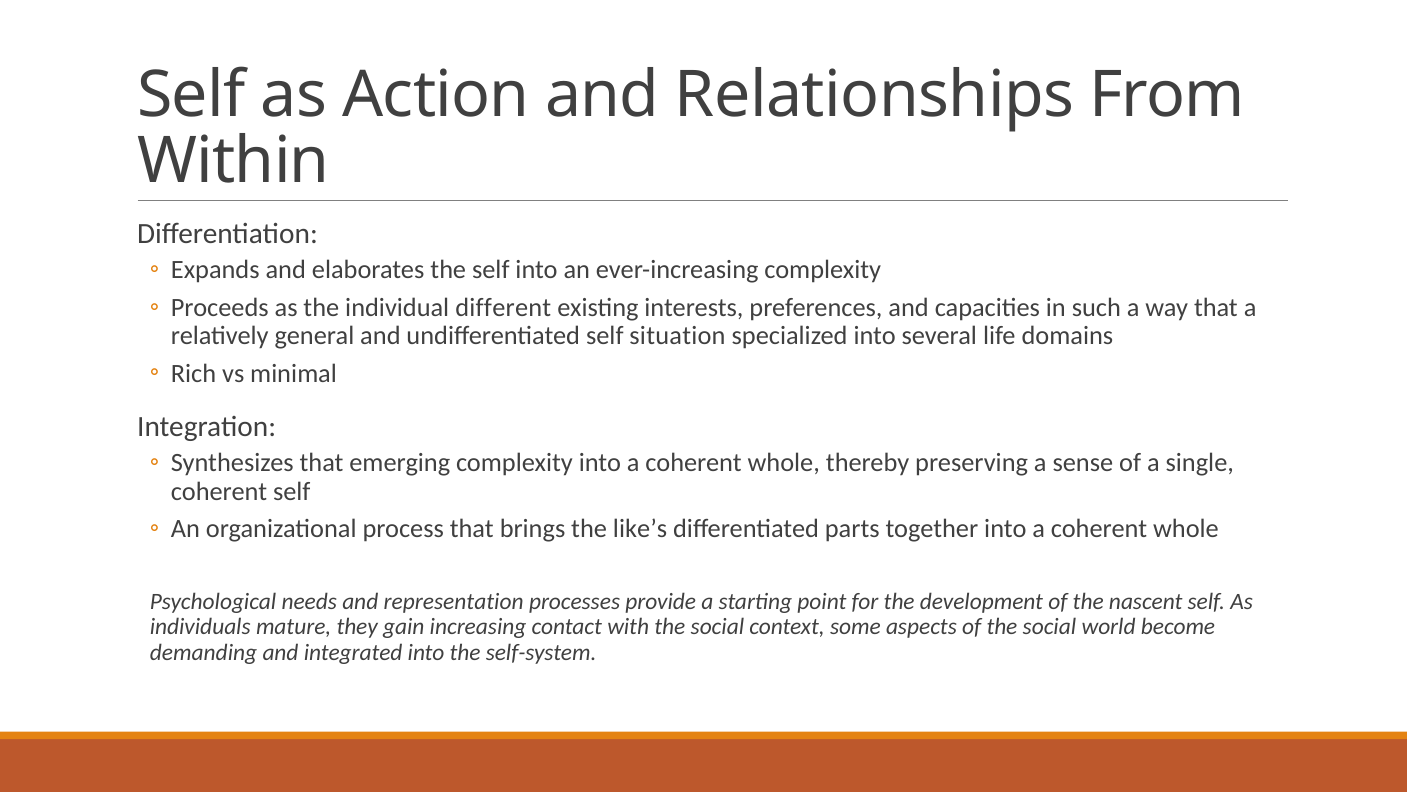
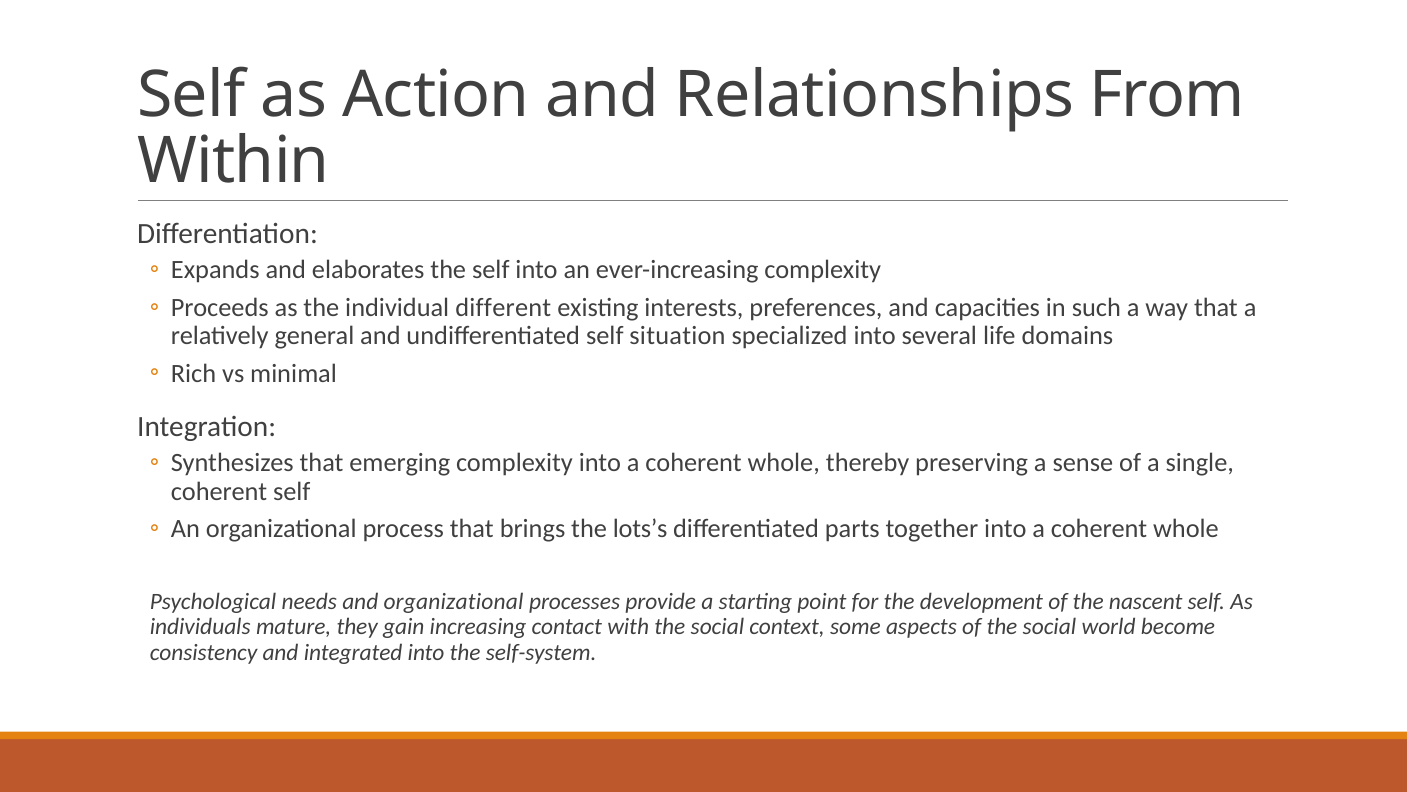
like’s: like’s -> lots’s (640, 528)
and representation: representation -> organizational (454, 601)
demanding: demanding -> consistency (204, 652)
